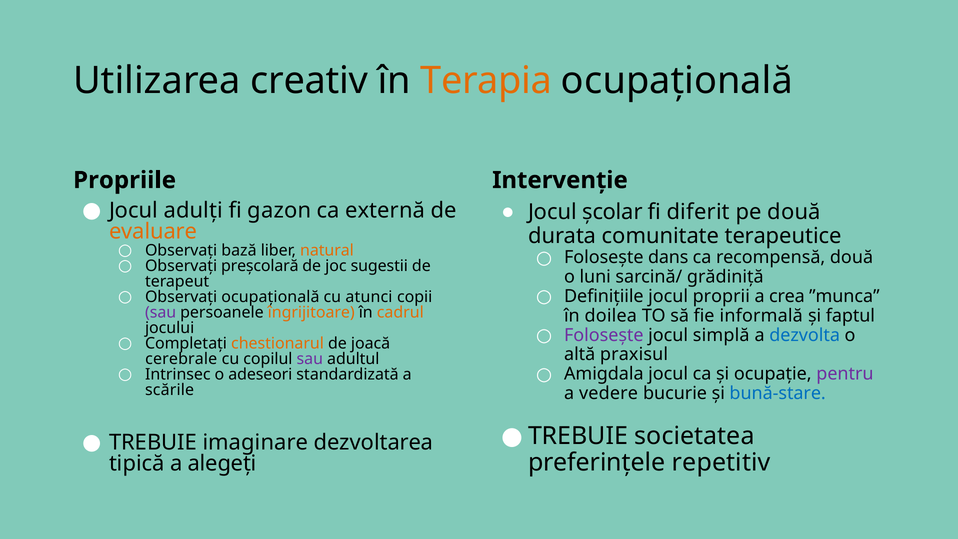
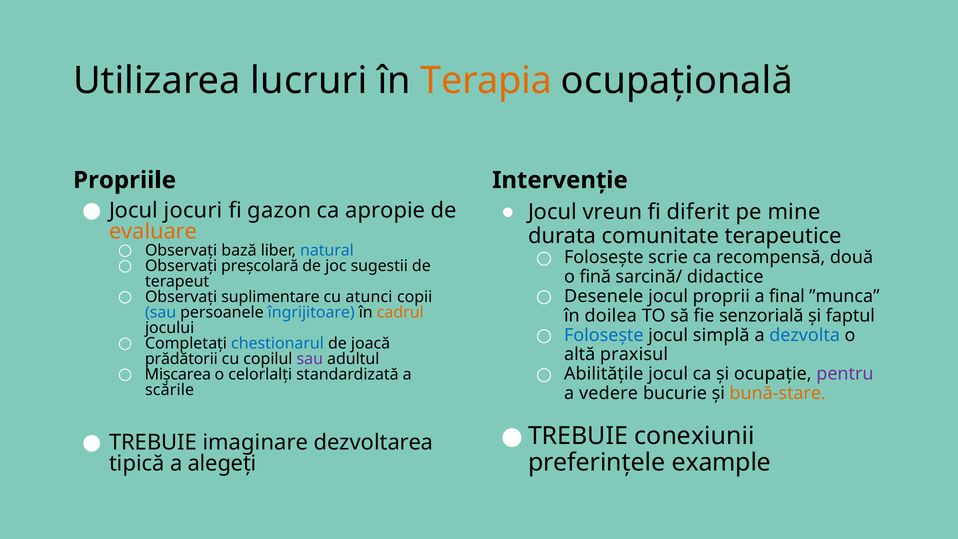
creativ: creativ -> lucruri (309, 81)
adulți: adulți -> jocuri (193, 210)
externă: externă -> apropie (385, 210)
școlar: școlar -> vreun (612, 212)
pe două: două -> mine (794, 212)
natural colour: orange -> blue (327, 250)
dans: dans -> scrie (668, 258)
luni: luni -> fină (595, 277)
grădiniță: grădiniță -> didactice (725, 277)
Definițiile: Definițiile -> Desenele (604, 296)
crea: crea -> final (787, 296)
Observați ocupațională: ocupațională -> suplimentare (270, 297)
sau colour: purple -> blue (161, 312)
îngrijitoare colour: orange -> blue (311, 312)
informală: informală -> senzorială (761, 316)
Folosește colour: purple -> blue (604, 335)
chestionarul colour: orange -> blue (278, 343)
cerebrale: cerebrale -> prădătorii (181, 359)
Amigdala: Amigdala -> Abilitățile (604, 374)
Intrinsec: Intrinsec -> Mișcarea (178, 374)
adeseori: adeseori -> celorlalți (260, 374)
bună-stare colour: blue -> orange (778, 393)
societatea: societatea -> conexiunii (694, 436)
repetitiv: repetitiv -> example (721, 463)
